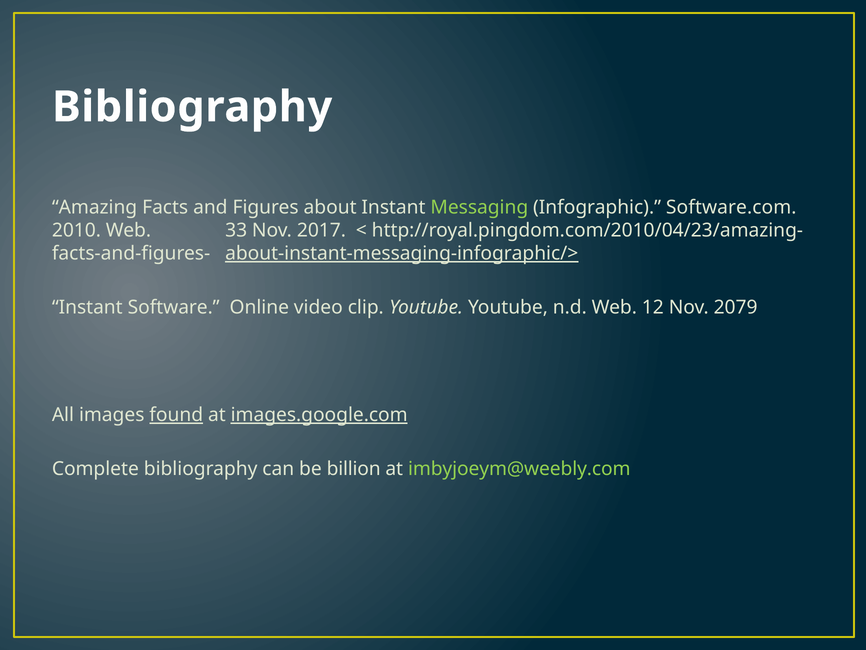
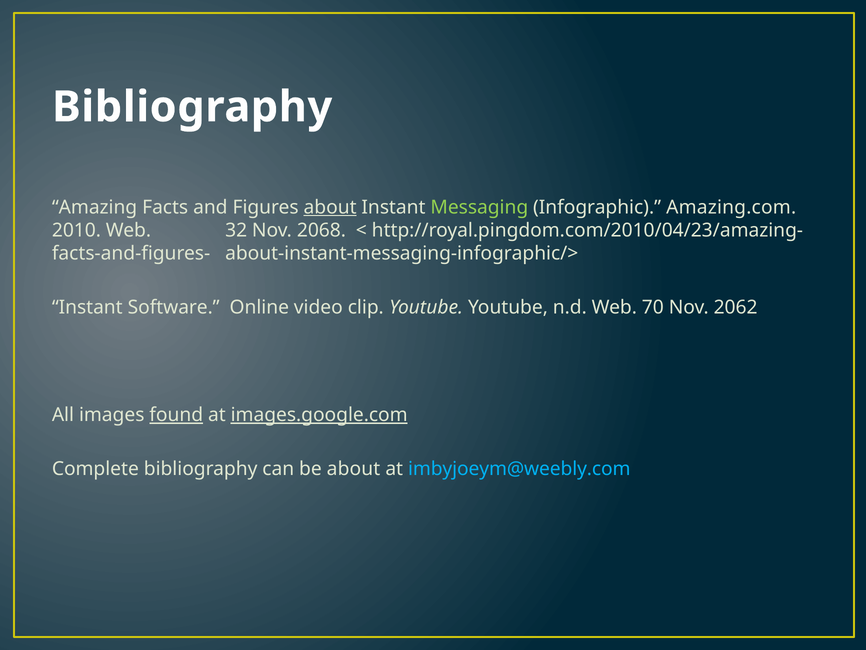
about underline: none -> present (330, 207)
Software.com: Software.com -> Amazing.com (731, 207)
33: 33 -> 32 (236, 230)
2017: 2017 -> 2068 (321, 230)
about-instant-messaging-infographic/> underline: present -> none (402, 253)
12: 12 -> 70 (653, 307)
2079: 2079 -> 2062 (736, 307)
be billion: billion -> about (354, 469)
imbyjoeym@weebly.com colour: light green -> light blue (519, 469)
